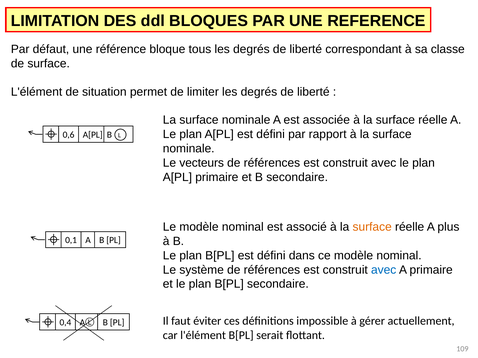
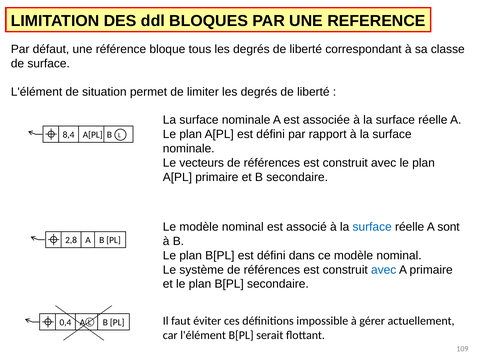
0,6: 0,6 -> 8,4 (69, 135)
surface colour: orange -> blue (372, 227)
plus: plus -> sont (449, 227)
0,1: 0,1 -> 2,8 (71, 241)
